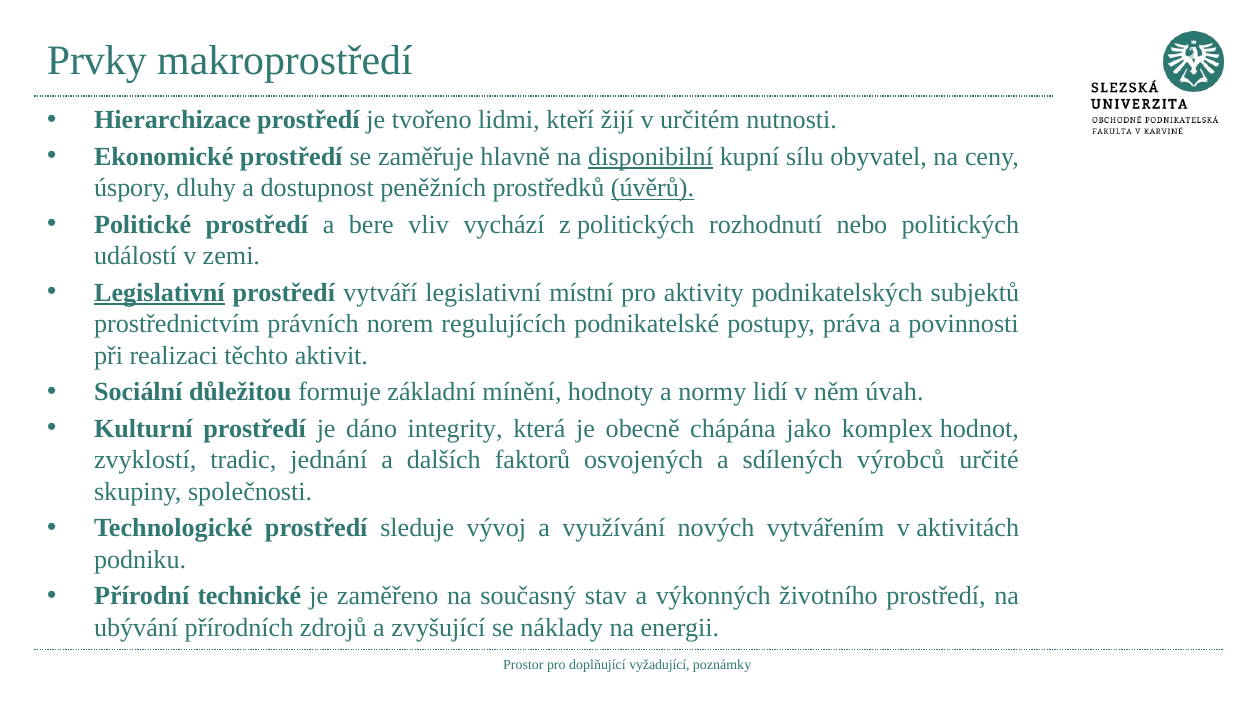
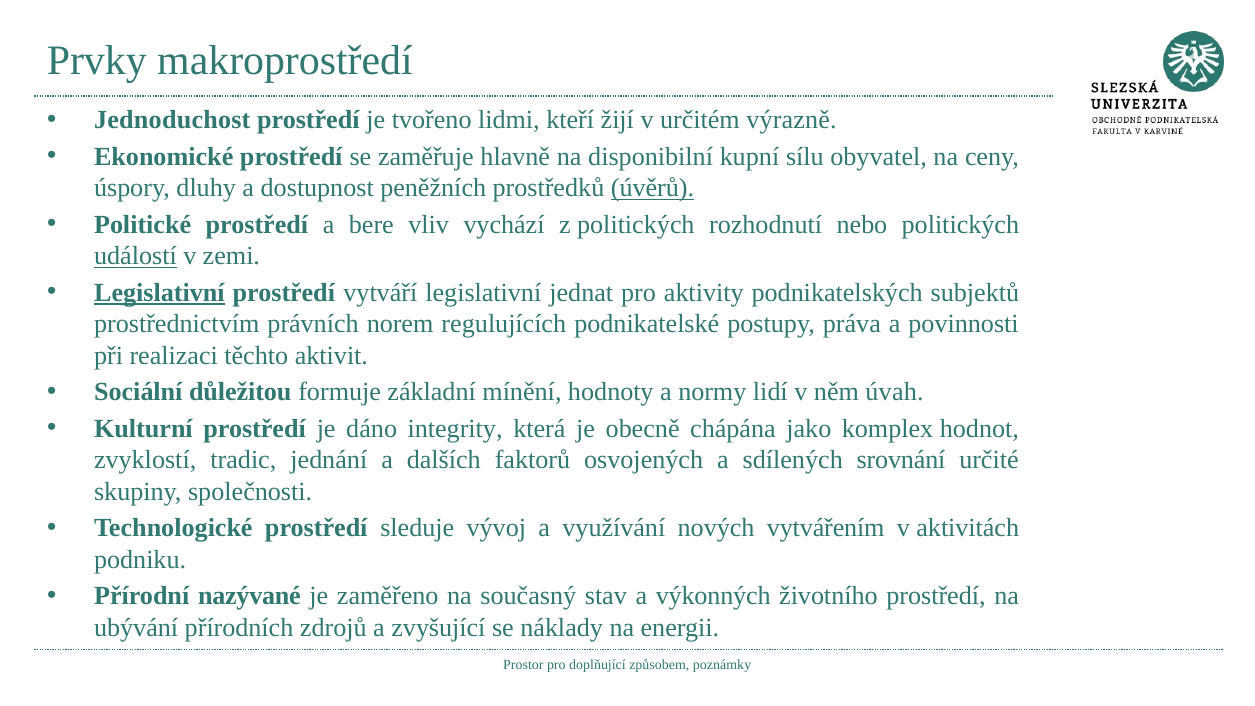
Hierarchizace: Hierarchizace -> Jednoduchost (172, 120)
nutnosti: nutnosti -> výrazně (792, 120)
disponibilní underline: present -> none (651, 157)
událostí underline: none -> present (135, 256)
místní: místní -> jednat (581, 293)
výrobců: výrobců -> srovnání (901, 460)
technické: technické -> nazývané (249, 596)
vyžadující: vyžadující -> způsobem (659, 665)
